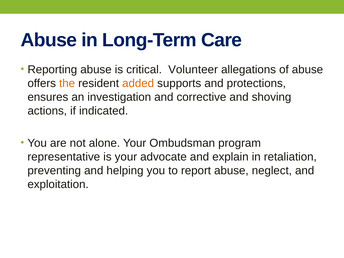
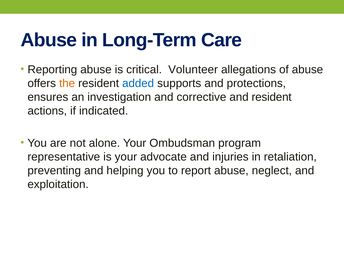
added colour: orange -> blue (138, 83)
and shoving: shoving -> resident (272, 97)
explain: explain -> injuries (230, 157)
